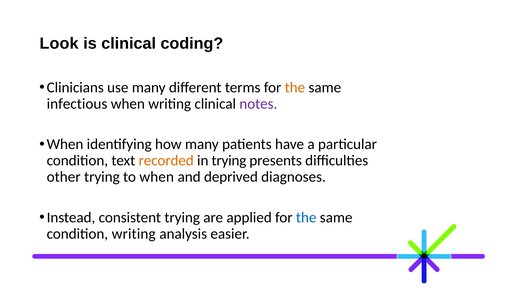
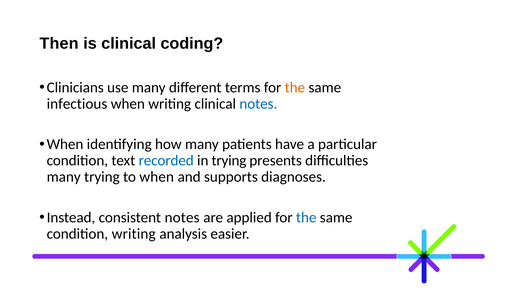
Look: Look -> Then (59, 43)
notes colour: purple -> blue (258, 104)
recorded colour: orange -> blue (166, 160)
other: other -> many (64, 177)
deprived: deprived -> supports (231, 177)
consistent trying: trying -> notes (182, 217)
